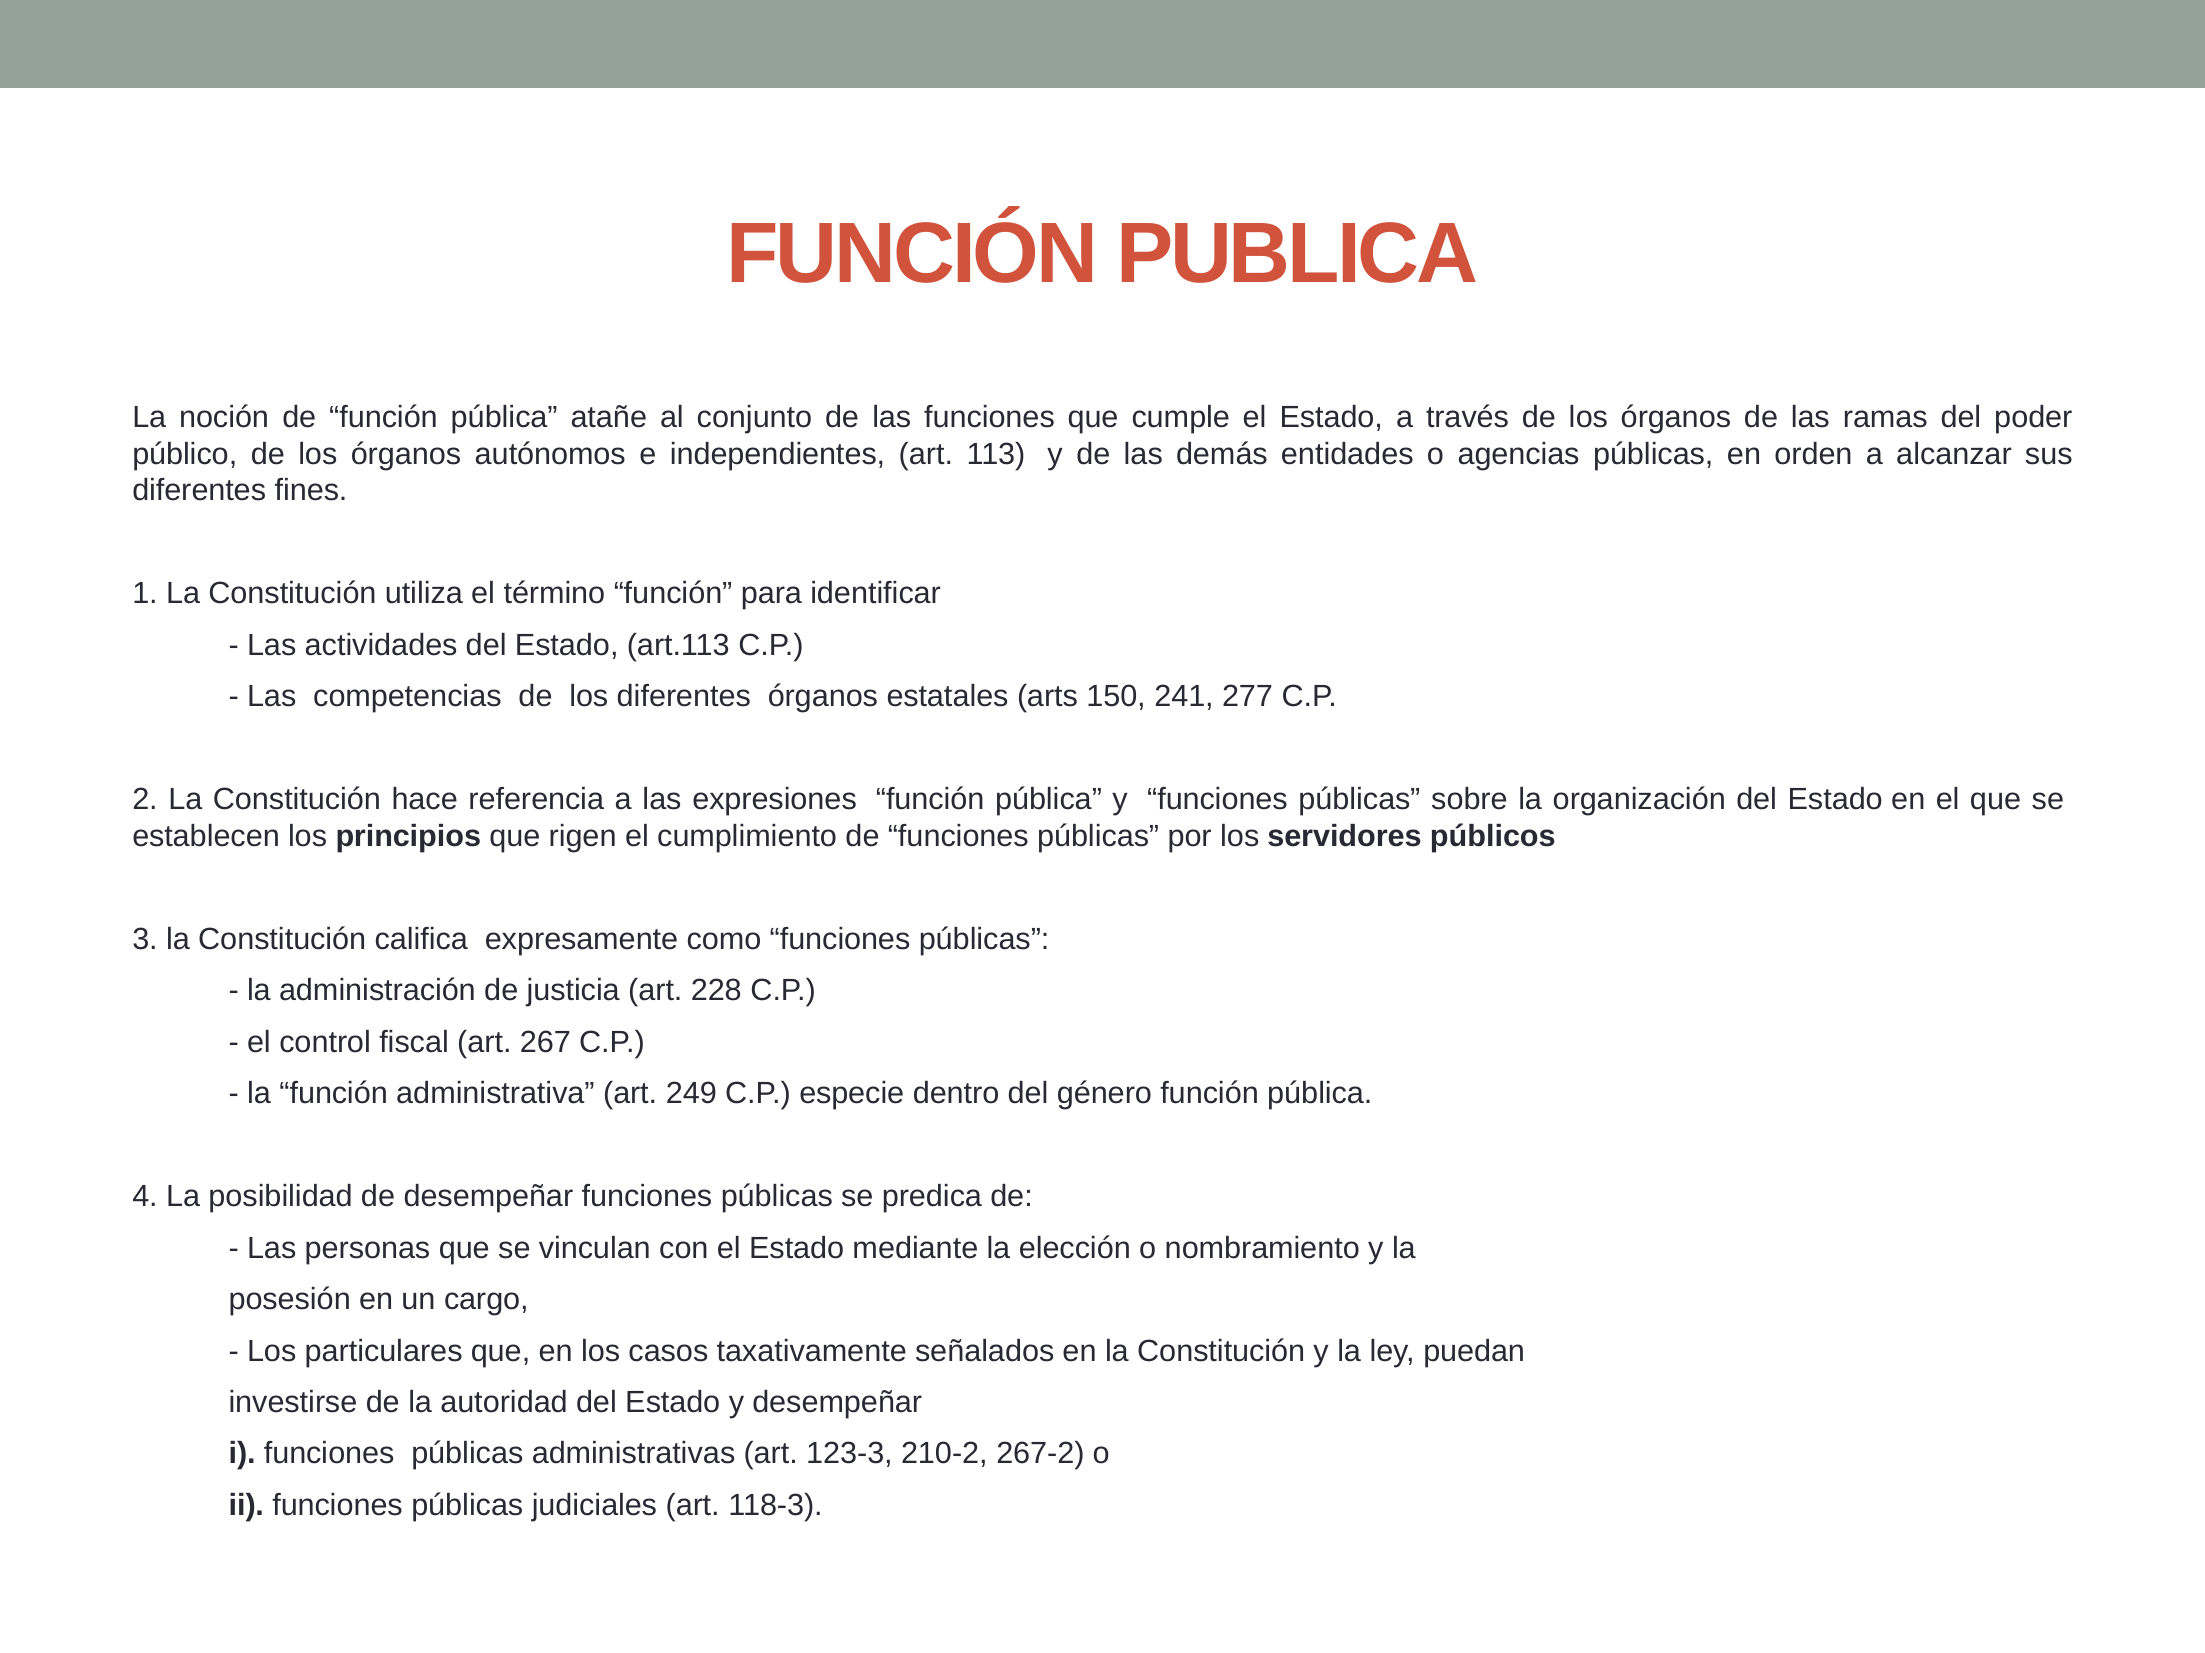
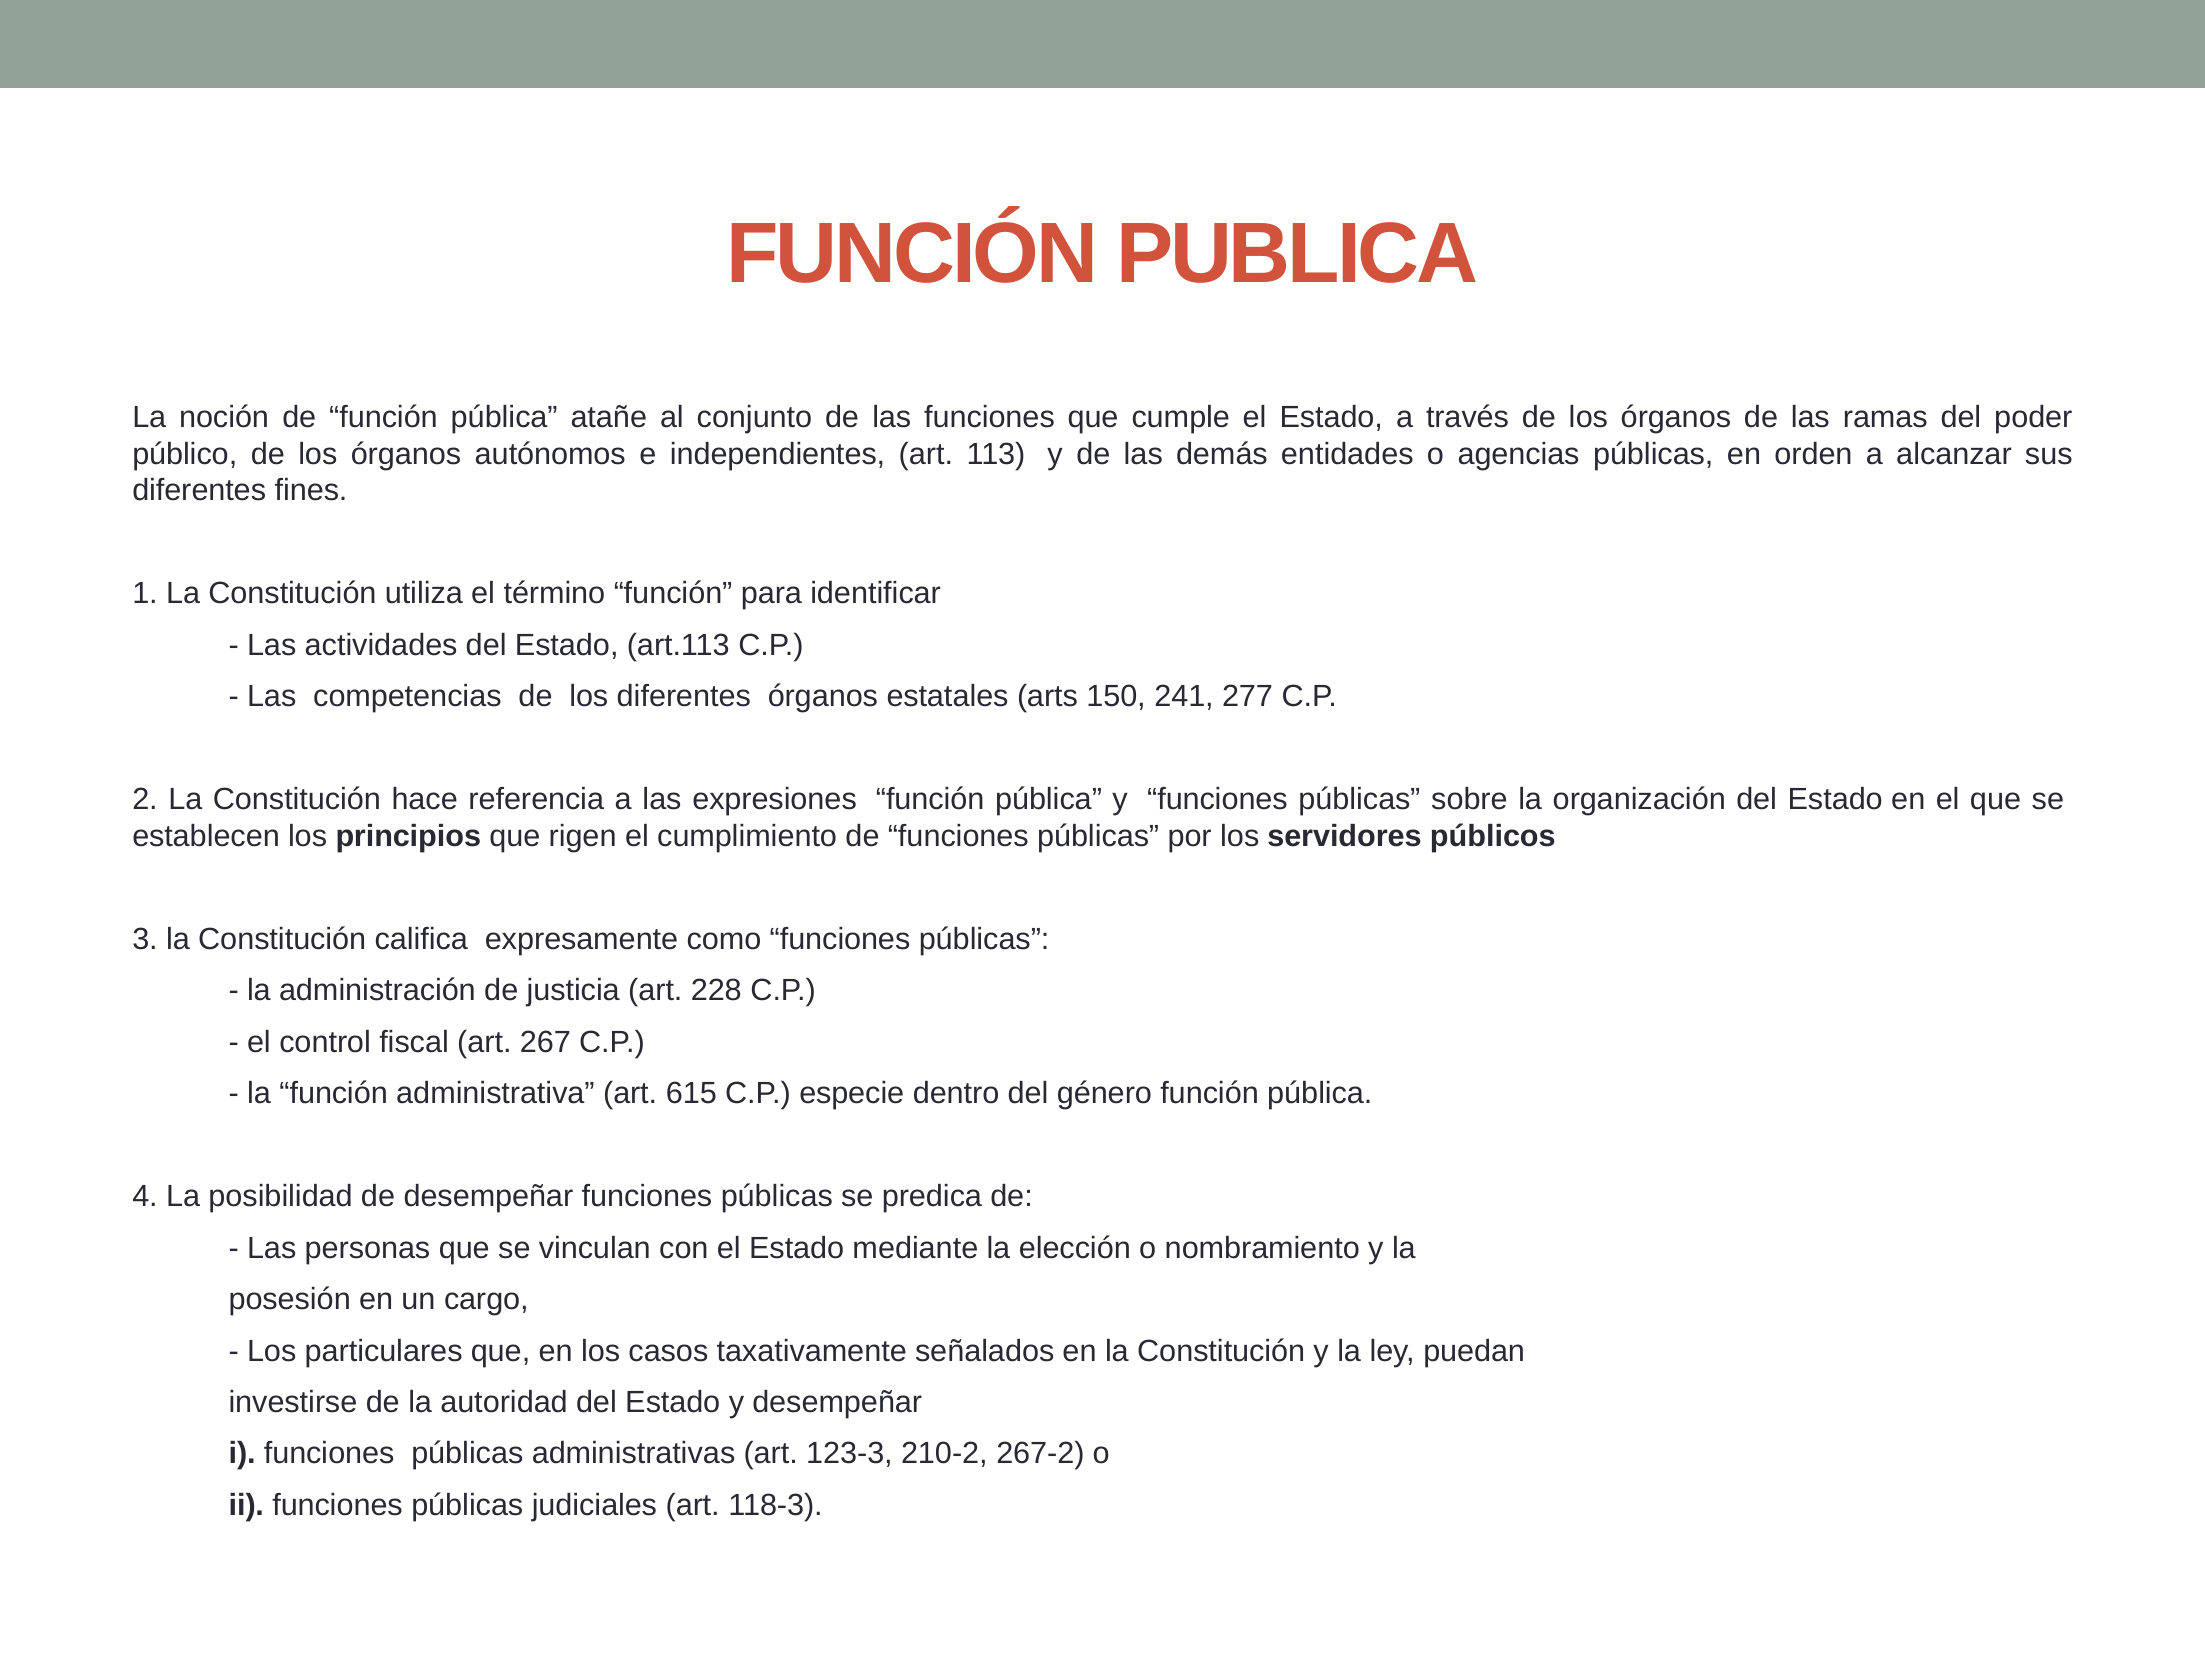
249: 249 -> 615 (691, 1094)
